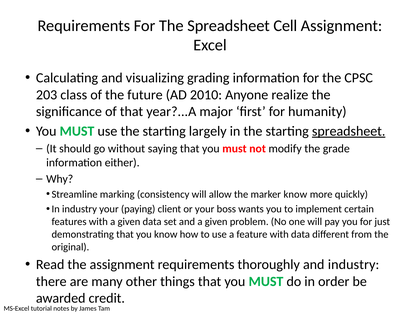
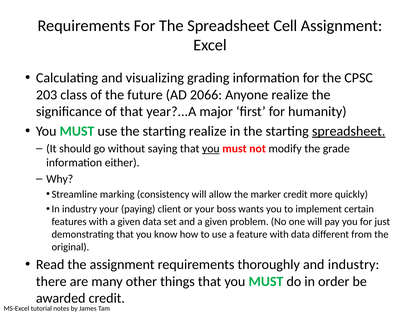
2010: 2010 -> 2066 (206, 95)
starting largely: largely -> realize (208, 131)
you underline: none -> present (211, 149)
marker know: know -> credit (295, 194)
